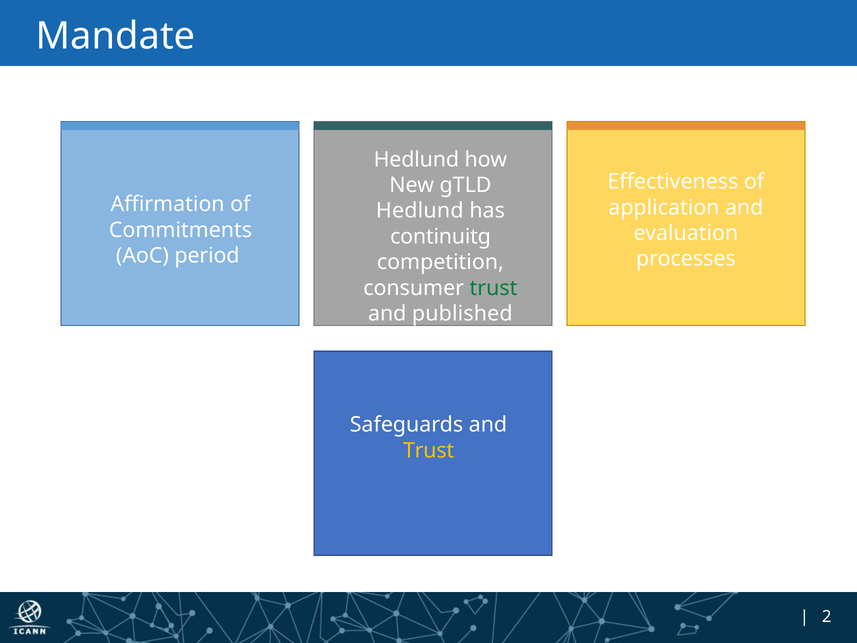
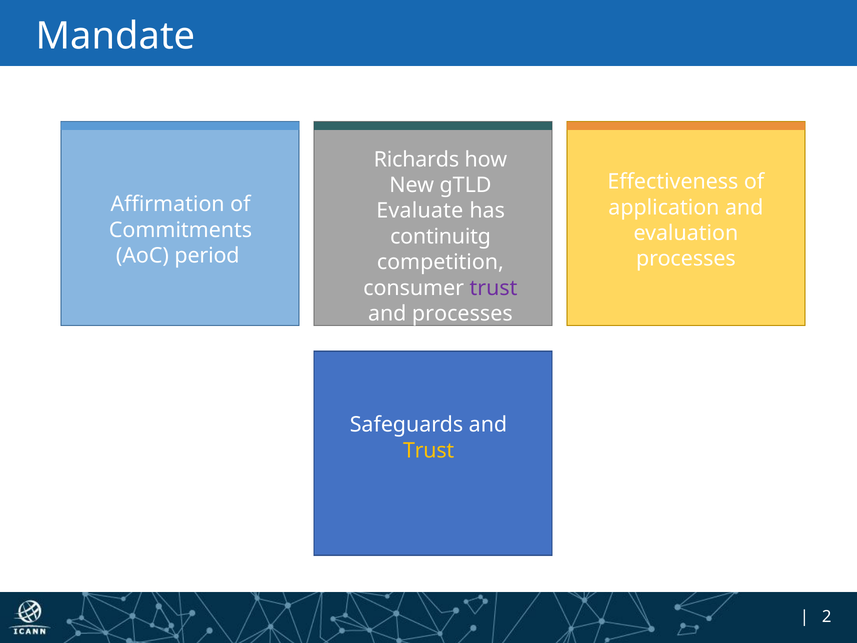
Hedlund: Hedlund -> Richards (416, 159)
Hedlund: Hedlund -> Evaluate (420, 211)
trust colour: green -> purple (494, 288)
and published: published -> processes (462, 314)
